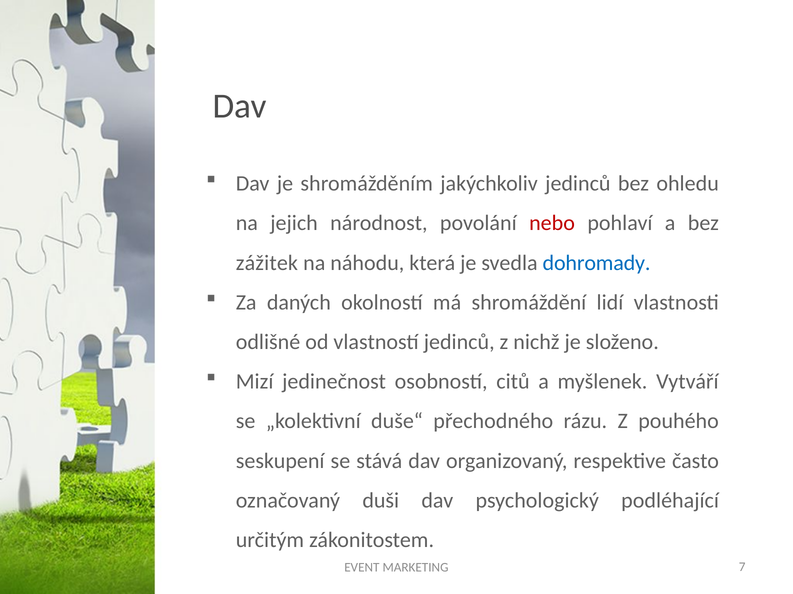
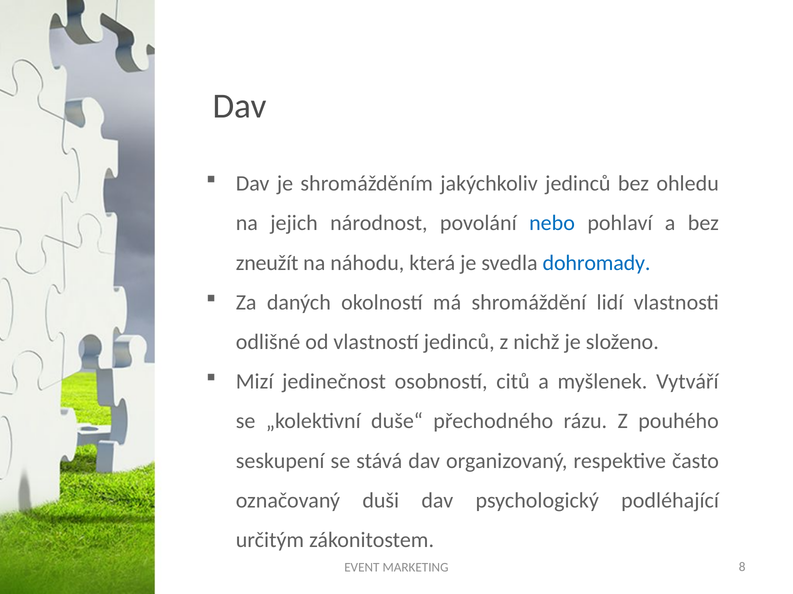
nebo colour: red -> blue (552, 223)
zážitek: zážitek -> zneužít (267, 263)
7: 7 -> 8 (742, 568)
